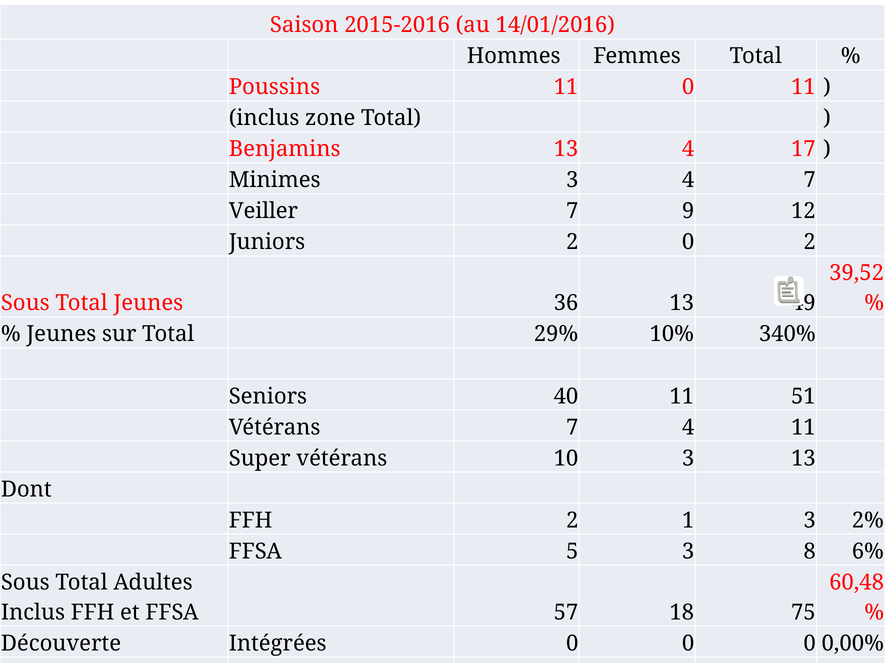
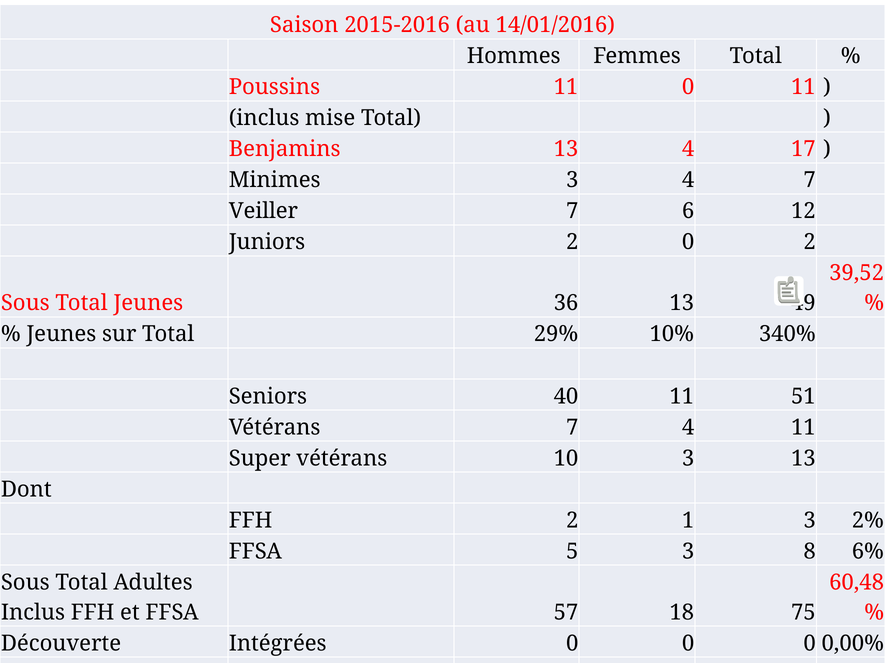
zone: zone -> mise (330, 118)
7 9: 9 -> 6 (688, 211)
